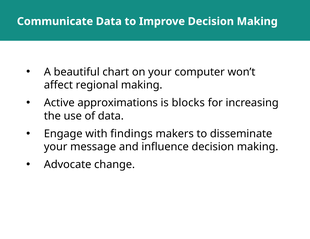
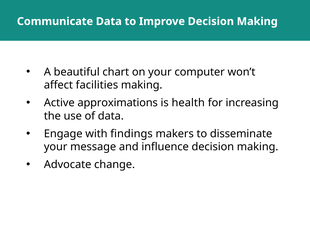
regional: regional -> facilities (97, 85)
blocks: blocks -> health (188, 103)
